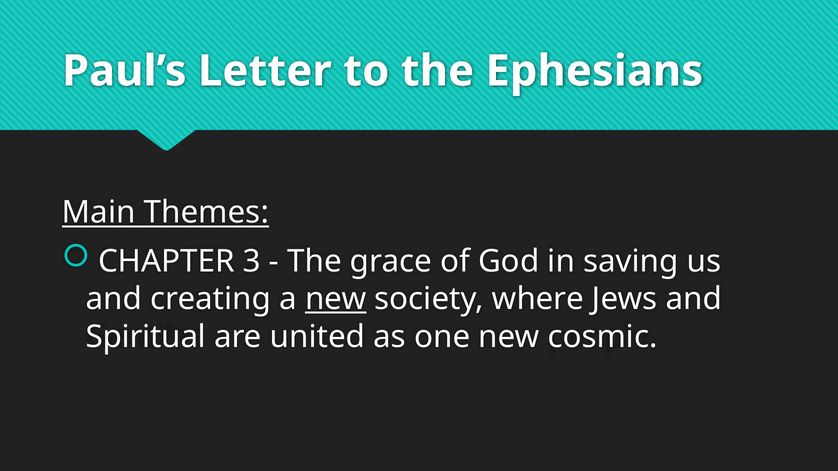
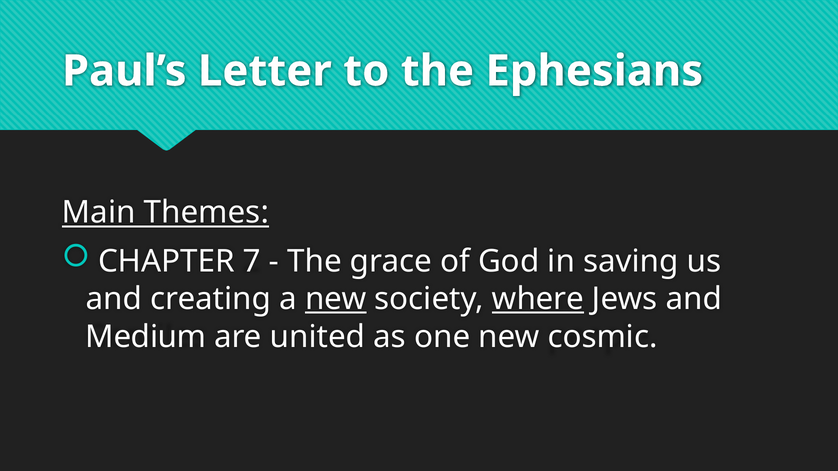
3: 3 -> 7 (252, 262)
where underline: none -> present (538, 299)
Spiritual: Spiritual -> Medium (146, 337)
